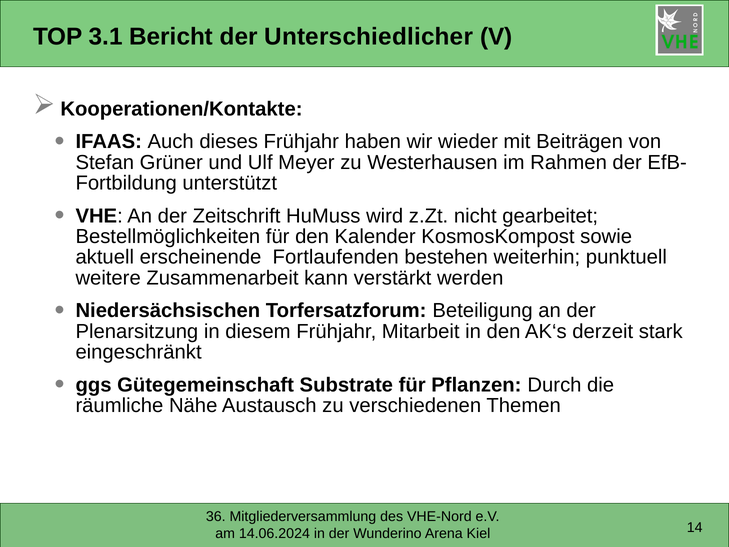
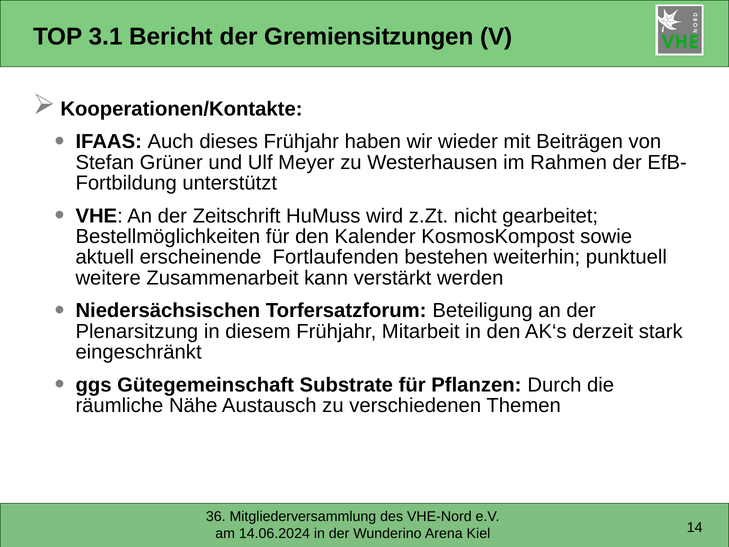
Unterschiedlicher: Unterschiedlicher -> Gremiensitzungen (369, 37)
